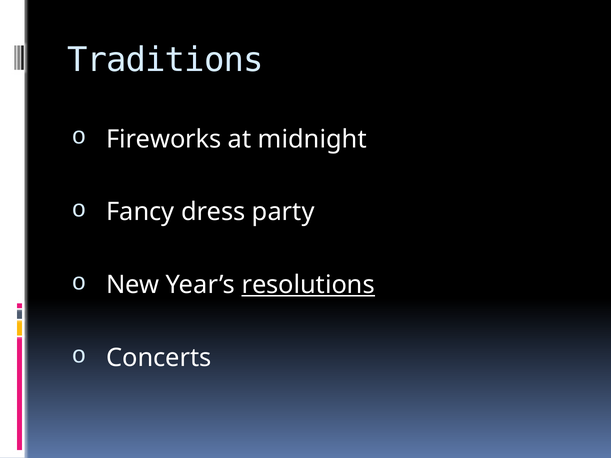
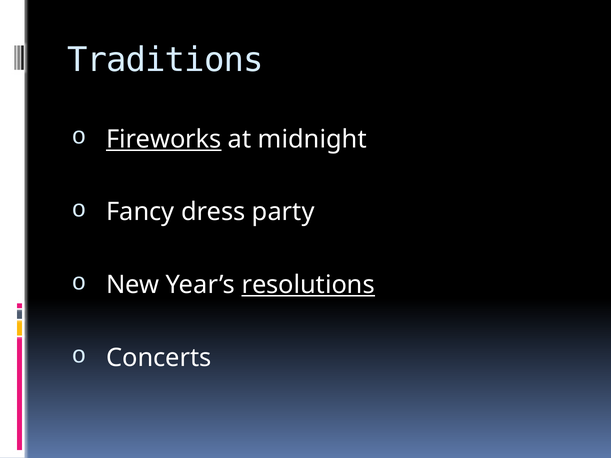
Fireworks underline: none -> present (164, 139)
